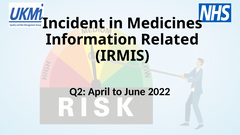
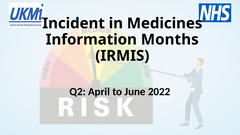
Related: Related -> Months (170, 40)
